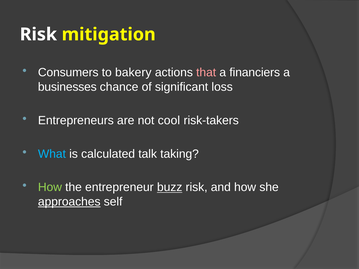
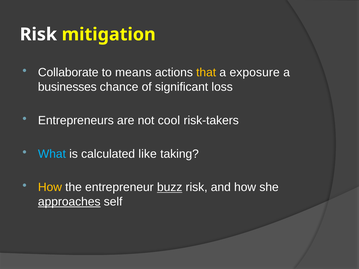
Consumers: Consumers -> Collaborate (68, 73)
bakery: bakery -> means (133, 73)
that colour: pink -> yellow (206, 73)
financiers: financiers -> exposure (255, 73)
talk: talk -> like (148, 154)
How colour: light green -> yellow (50, 187)
